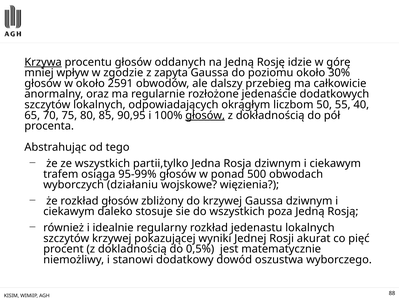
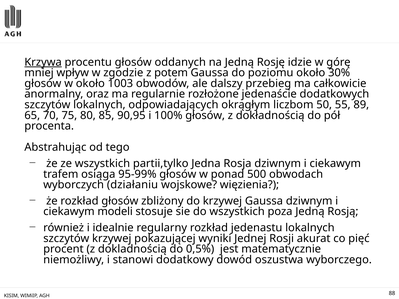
zapyta: zapyta -> potem (171, 73)
2591: 2591 -> 1003 (120, 83)
40: 40 -> 89 (361, 105)
głosów underline: present -> none (205, 115)
daleko: daleko -> modeli (115, 212)
